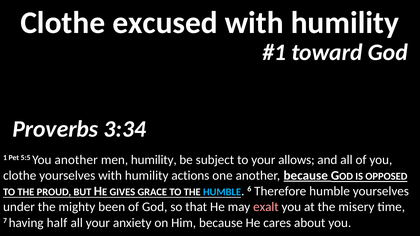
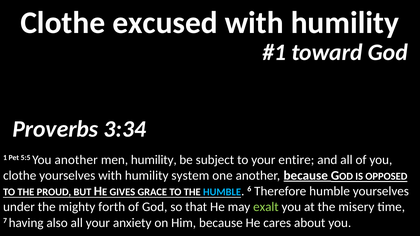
allows: allows -> entire (296, 160)
actions: actions -> system (190, 176)
been: been -> forth (112, 207)
exalt colour: pink -> light green (266, 207)
half: half -> also (57, 223)
